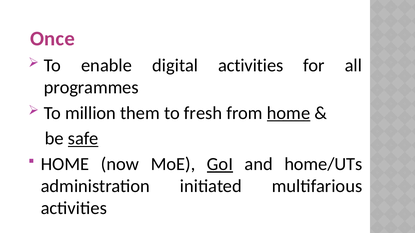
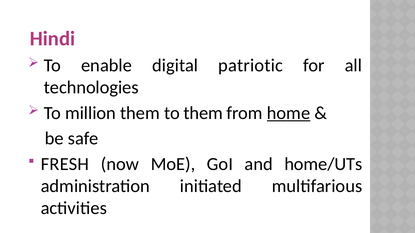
Once: Once -> Hindi (53, 39)
digital activities: activities -> patriotic (251, 65)
programmes: programmes -> technologies (91, 88)
to fresh: fresh -> them (203, 113)
safe underline: present -> none (83, 139)
HOME: HOME -> FRESH (65, 164)
GoI underline: present -> none (220, 164)
